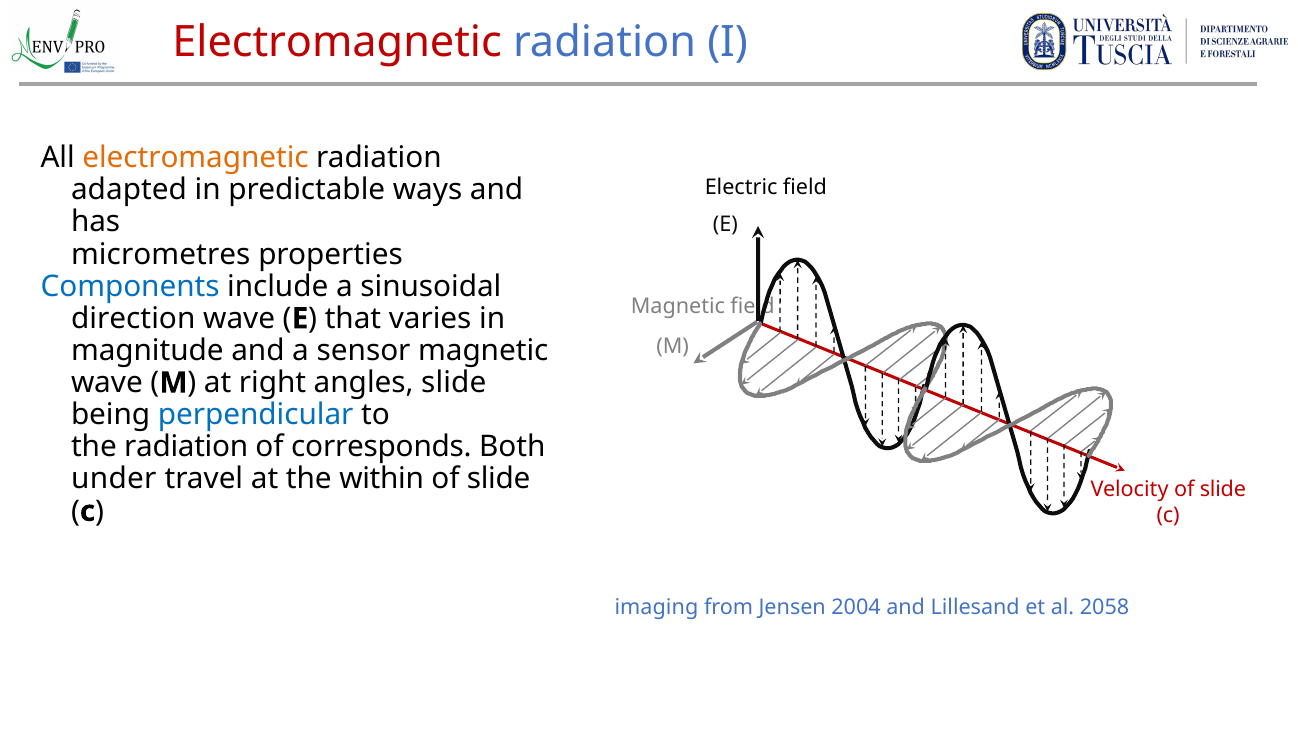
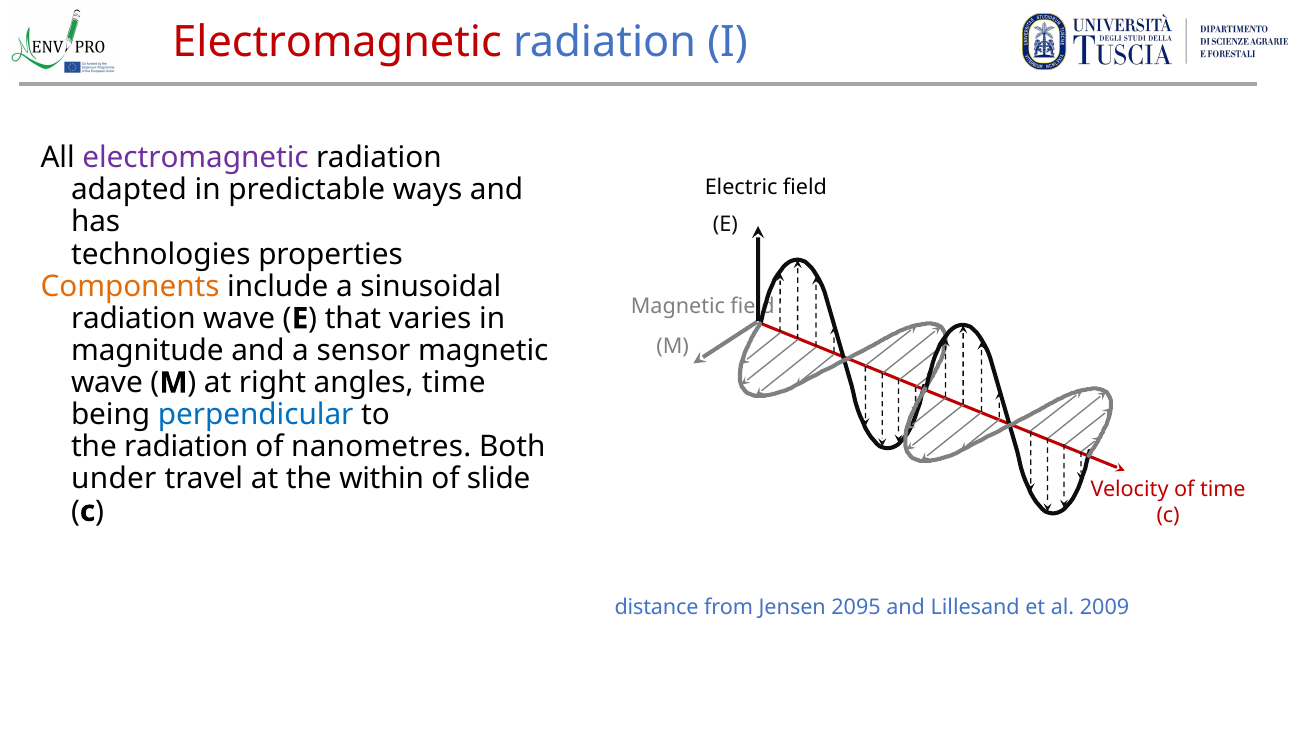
electromagnetic colour: orange -> purple (196, 158)
micrometres: micrometres -> technologies (161, 254)
Components colour: blue -> orange (130, 286)
direction: direction -> radiation (133, 319)
angles slide: slide -> time (454, 383)
corresponds: corresponds -> nanometres (381, 447)
Velocity of slide: slide -> time (1223, 490)
imaging: imaging -> distance (657, 607)
2004: 2004 -> 2095 (856, 607)
2058: 2058 -> 2009 (1105, 607)
